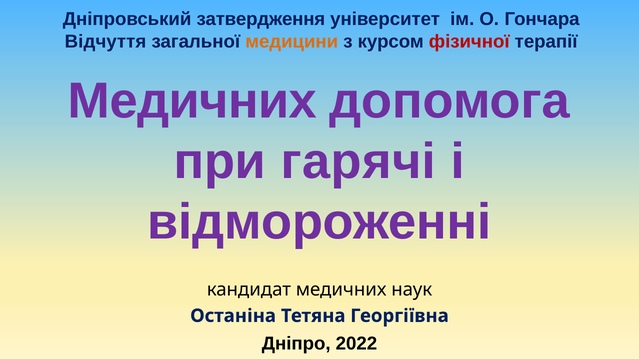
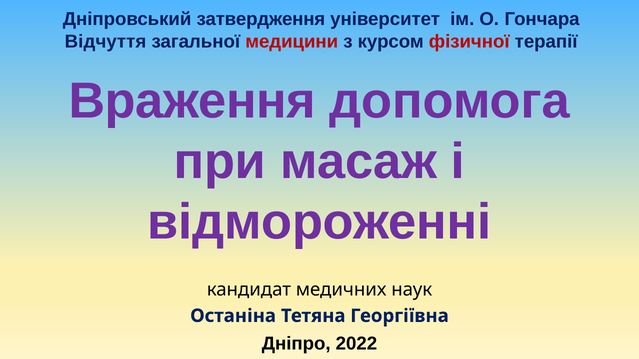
медицини colour: orange -> red (292, 42)
Медичних: Медичних -> Враження (192, 101)
гарячі: гарячі -> масаж (359, 162)
